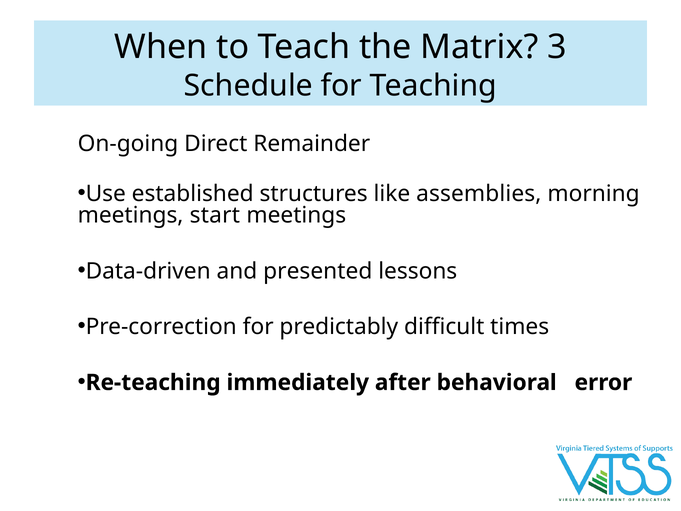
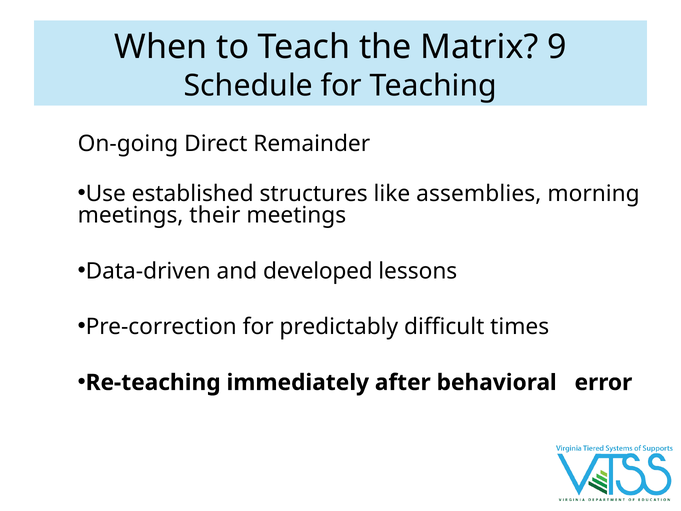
3: 3 -> 9 (557, 47)
start: start -> their (215, 215)
presented: presented -> developed (318, 271)
